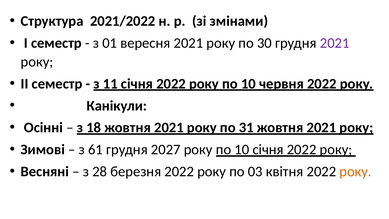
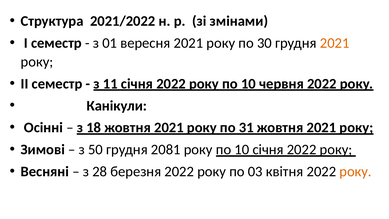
2021 colour: purple -> orange (335, 43)
61: 61 -> 50 (95, 150)
2027: 2027 -> 2081 (166, 150)
